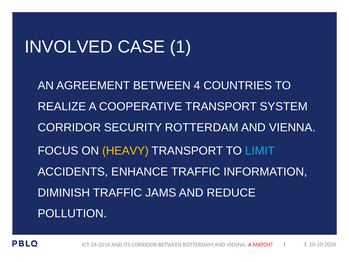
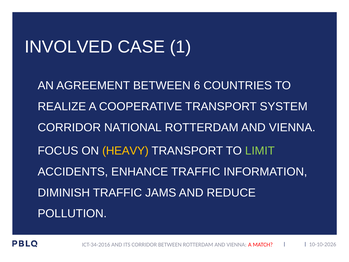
4: 4 -> 6 (197, 85)
SECURITY: SECURITY -> NATIONAL (133, 127)
LIMIT colour: light blue -> light green (260, 151)
